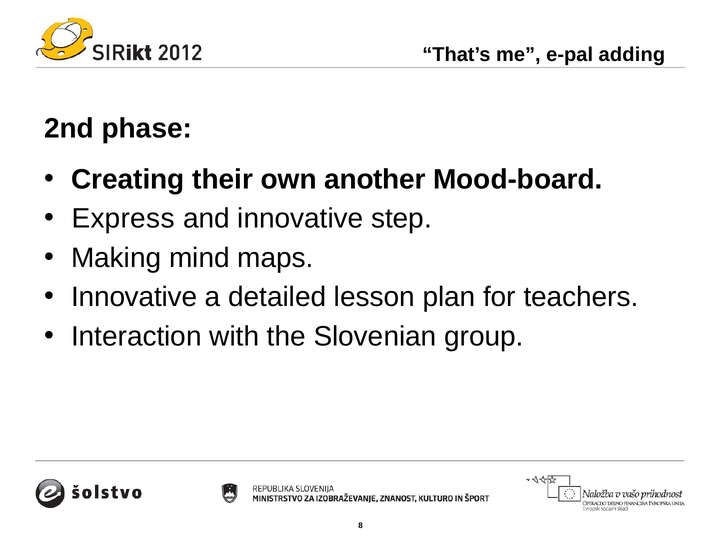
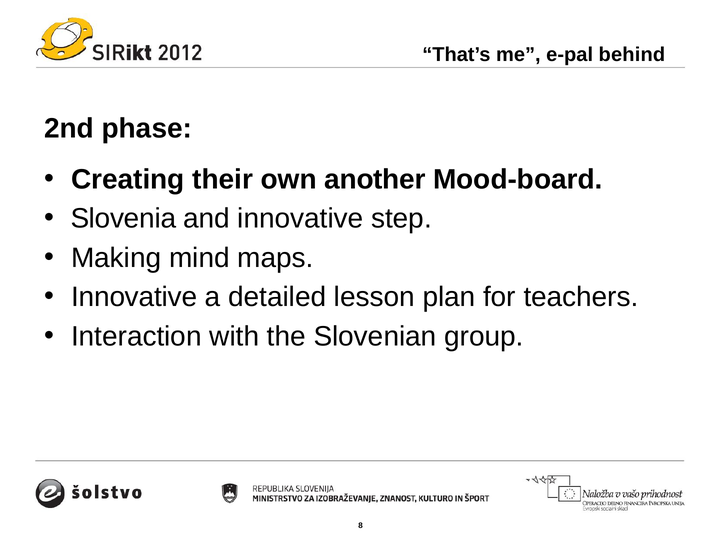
adding: adding -> behind (632, 55)
Express: Express -> Slovenia (123, 219)
